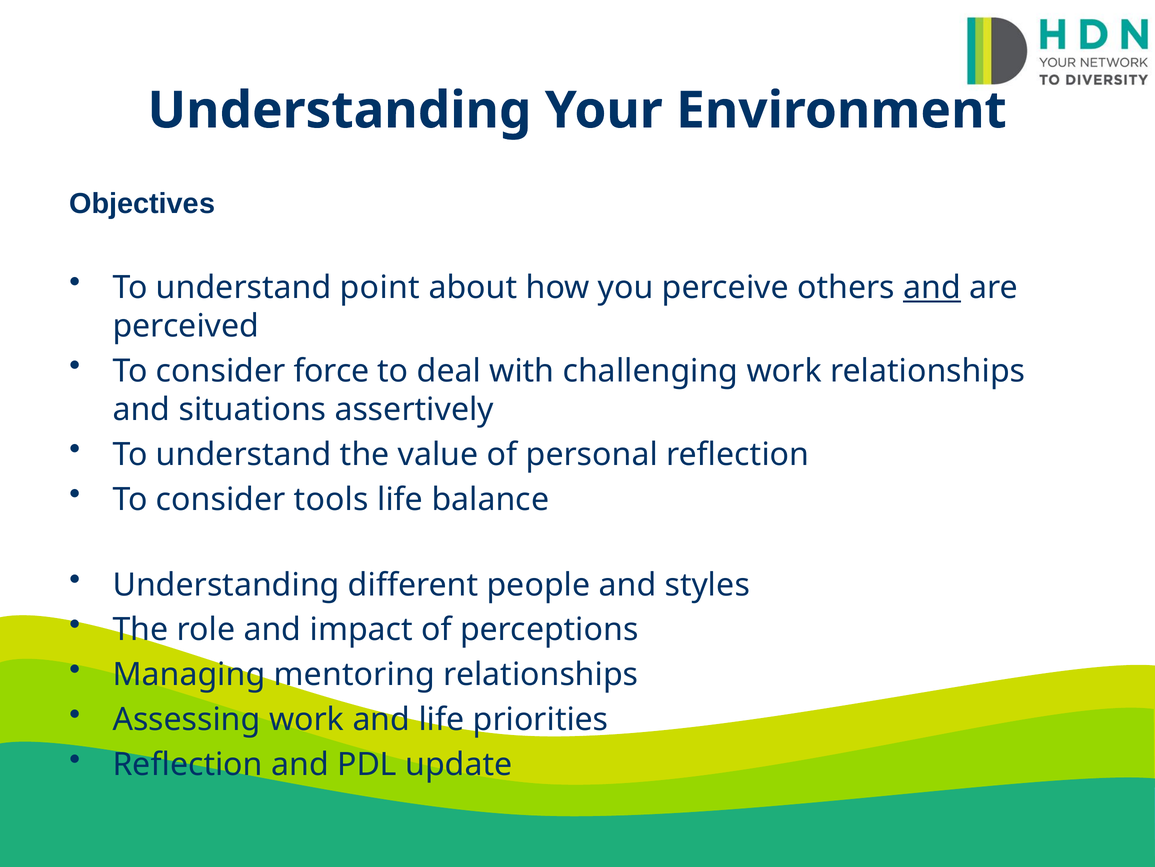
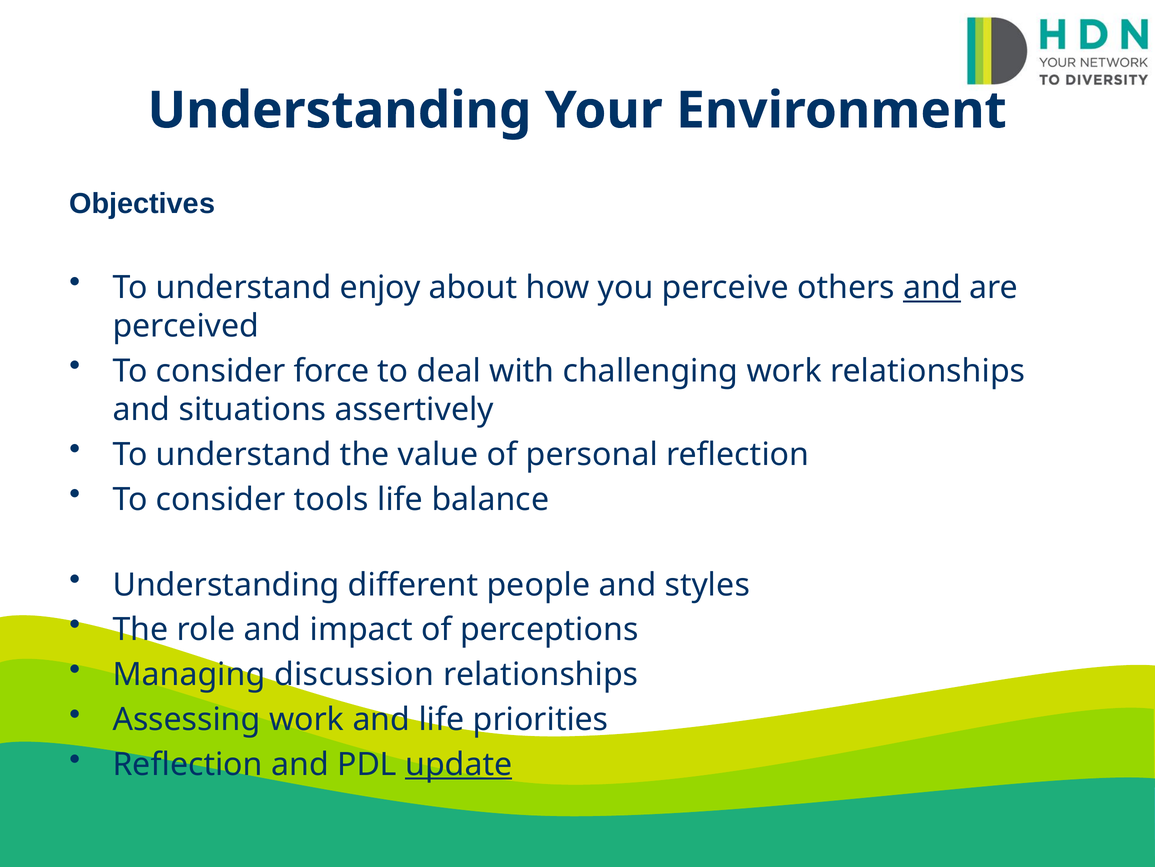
point: point -> enjoy (380, 287)
mentoring: mentoring -> discussion (354, 674)
update underline: none -> present (459, 764)
